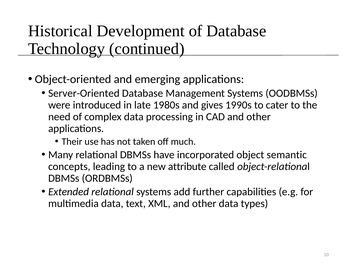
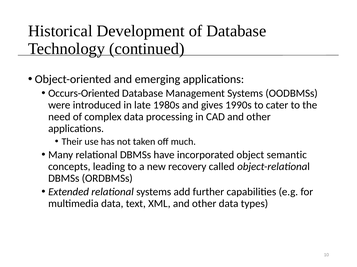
Server-Oriented: Server-Oriented -> Occurs-Oriented (84, 94)
attribute: attribute -> recovery (187, 167)
